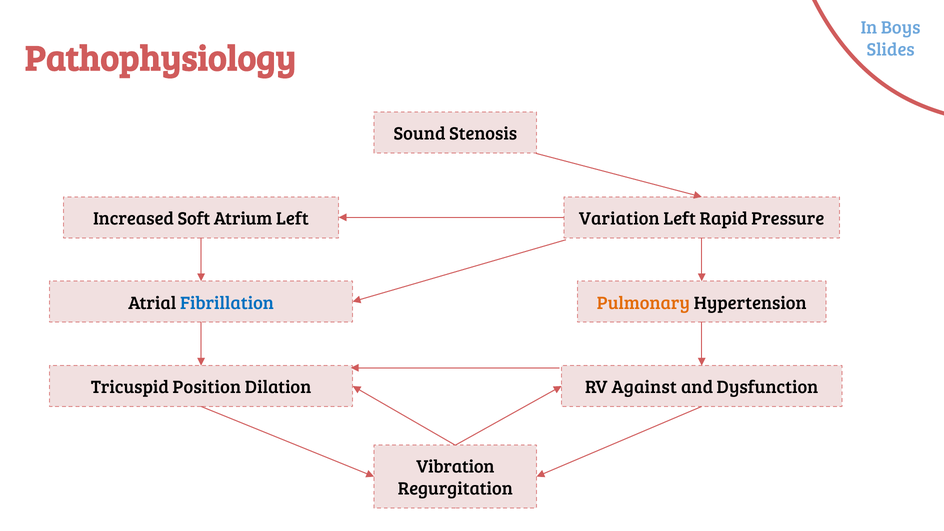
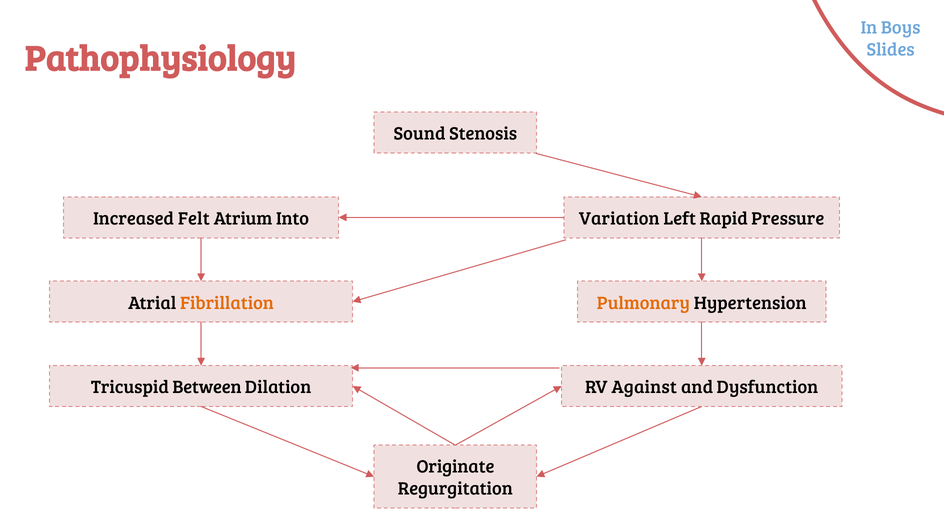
Soft: Soft -> Felt (194, 219)
Atrium Left: Left -> Into (292, 219)
Fibrillation colour: blue -> orange (227, 303)
Position: Position -> Between (207, 387)
Vibration: Vibration -> Originate (455, 467)
